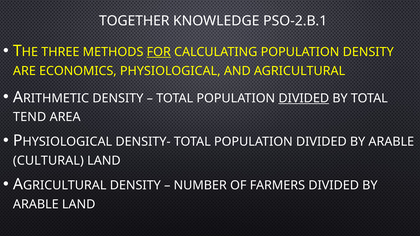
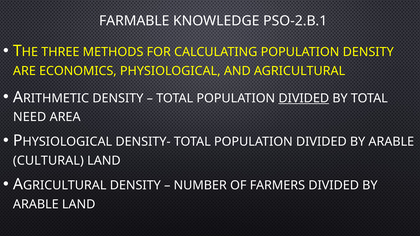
TOGETHER: TOGETHER -> FARMABLE (134, 21)
FOR underline: present -> none (159, 52)
TEND: TEND -> NEED (30, 117)
